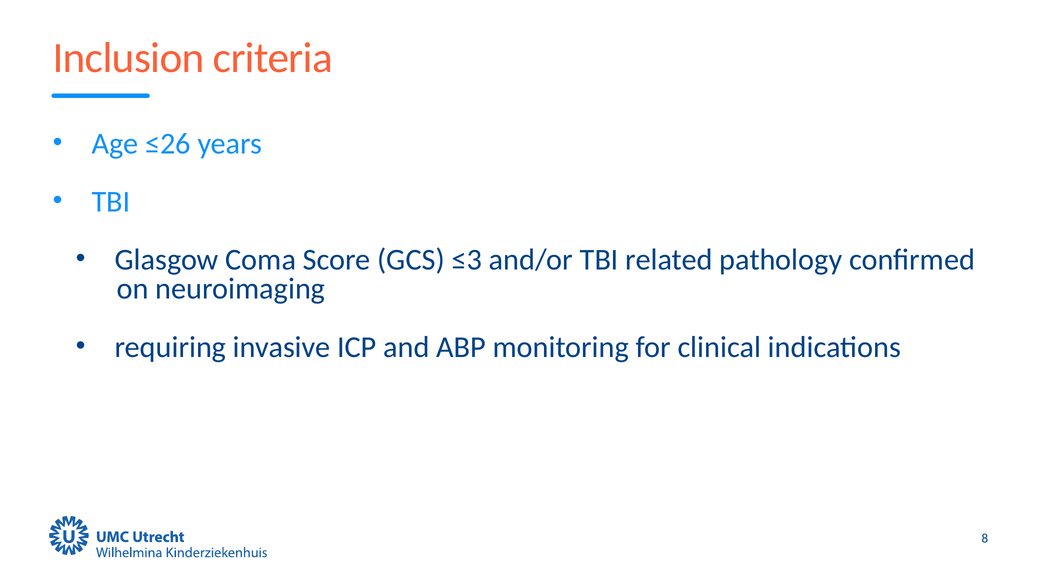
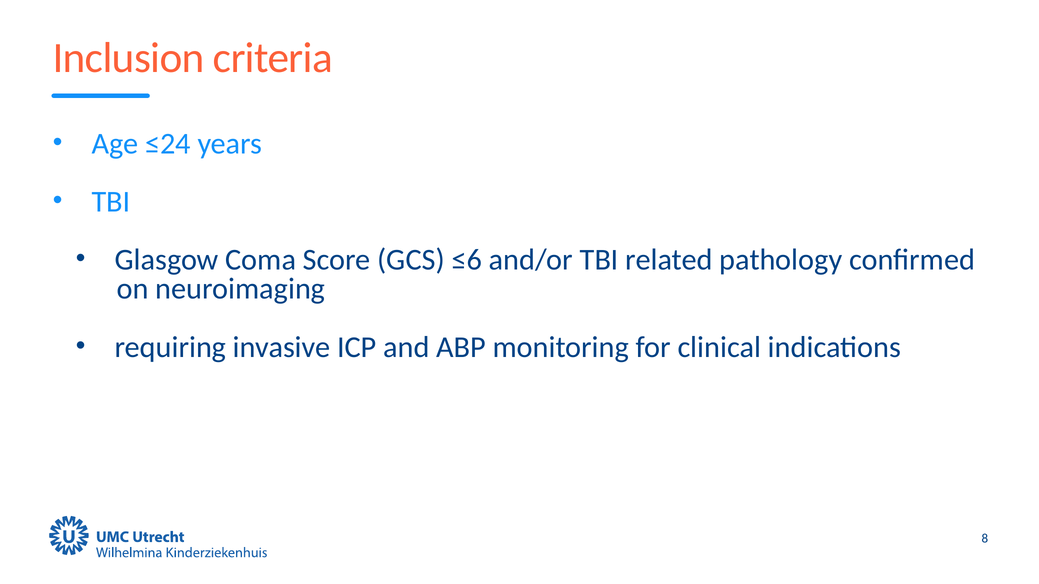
≤26: ≤26 -> ≤24 (168, 144)
≤3: ≤3 -> ≤6 (467, 260)
